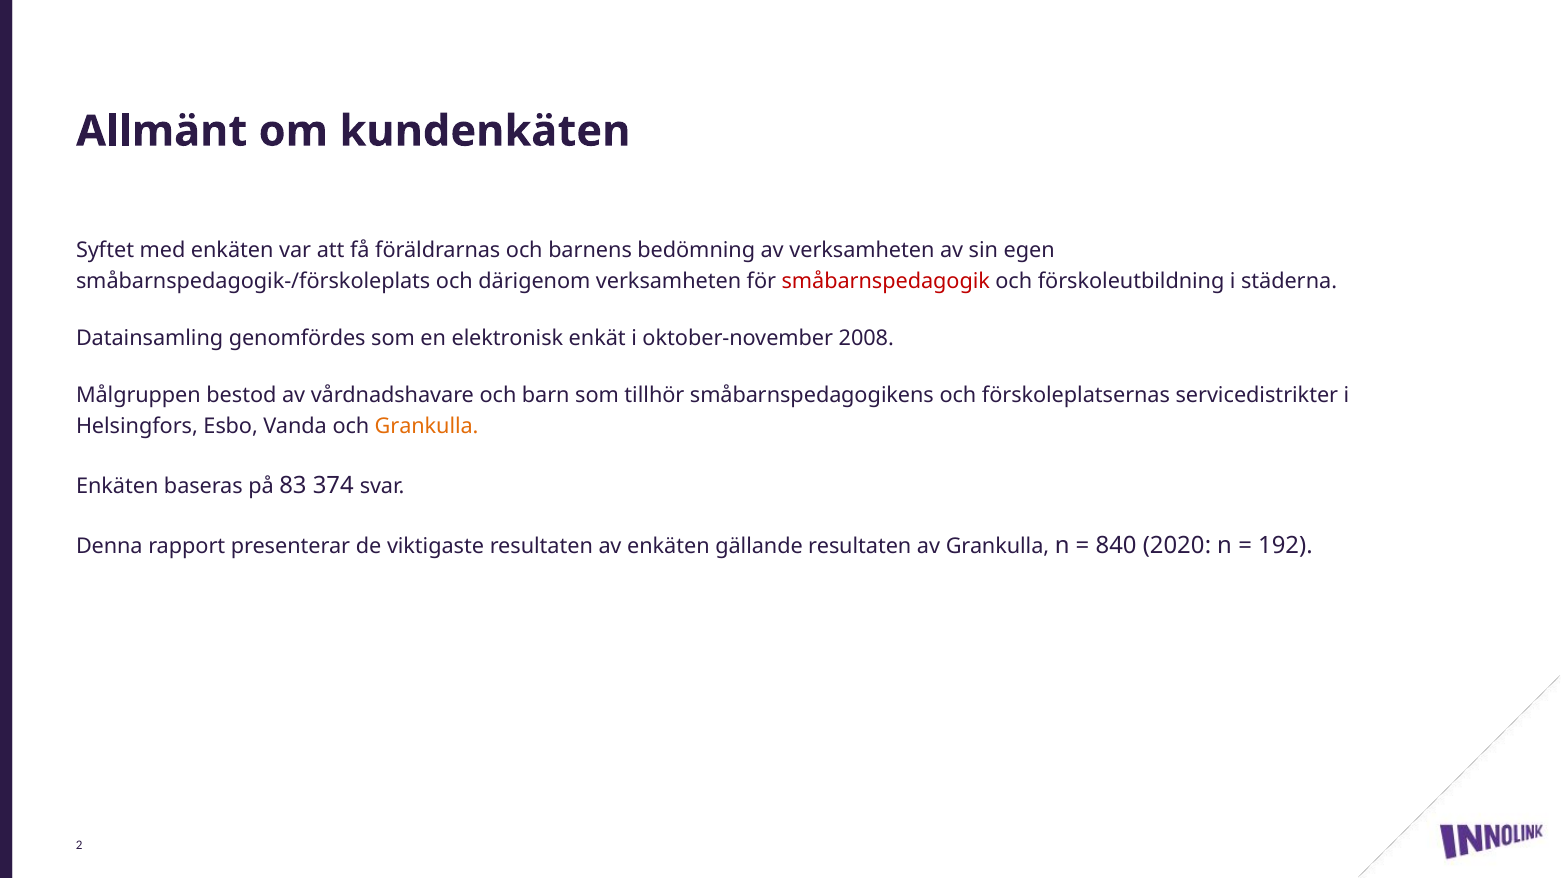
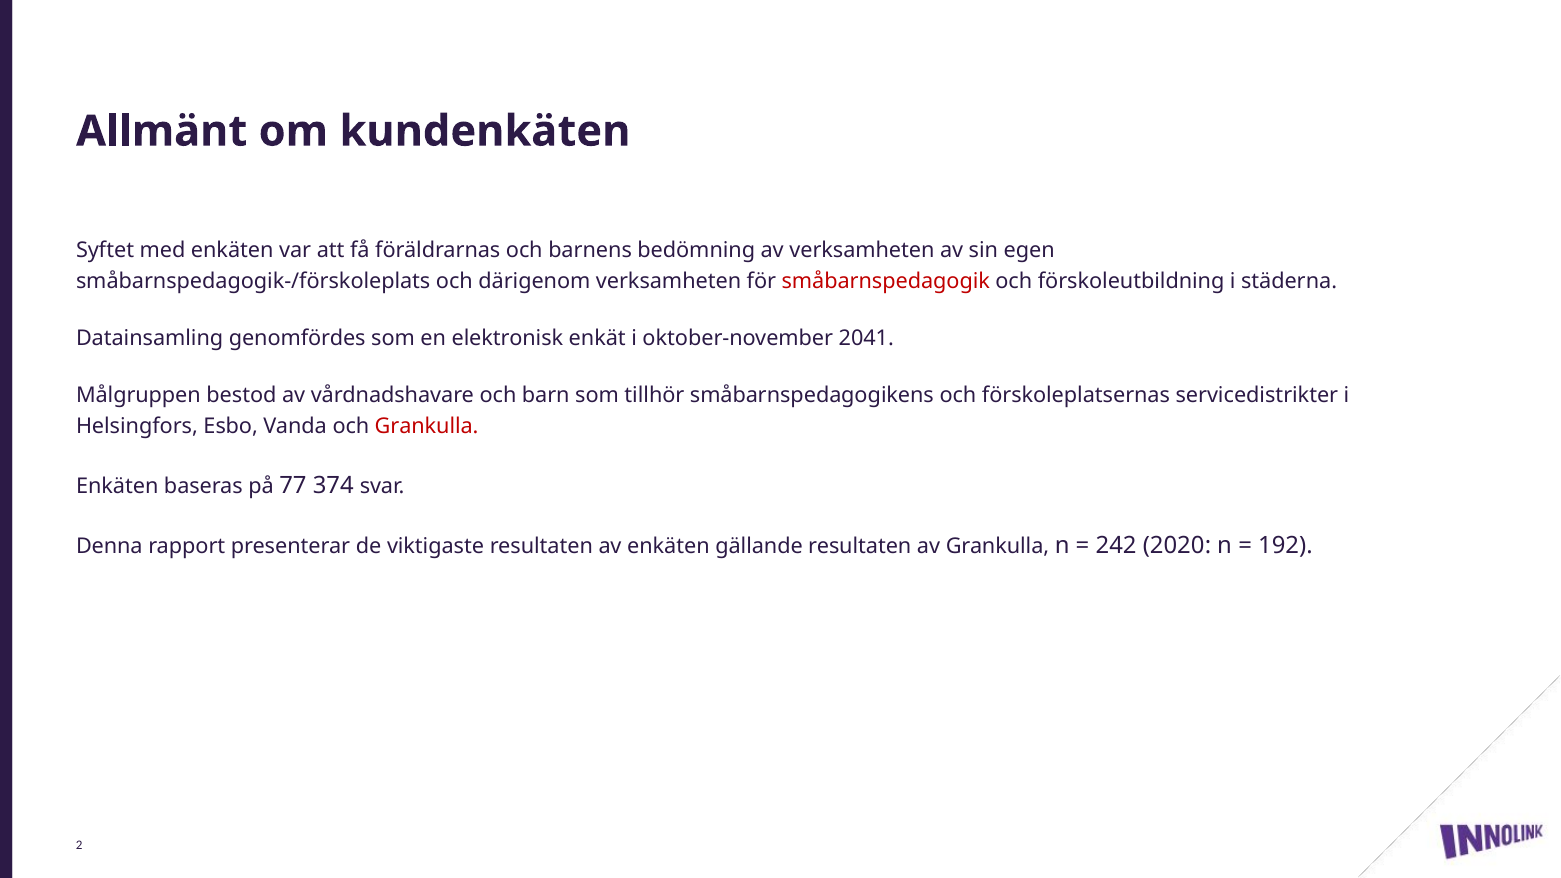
2008: 2008 -> 2041 (866, 338)
Grankulla colour: orange -> red (427, 426)
83: 83 -> 77 (293, 486)
840: 840 -> 242 (1116, 546)
